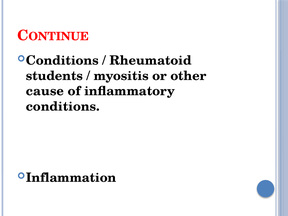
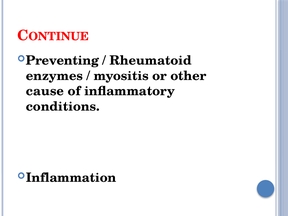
Conditions: Conditions -> Preventing (62, 60)
students: students -> enzymes (54, 76)
